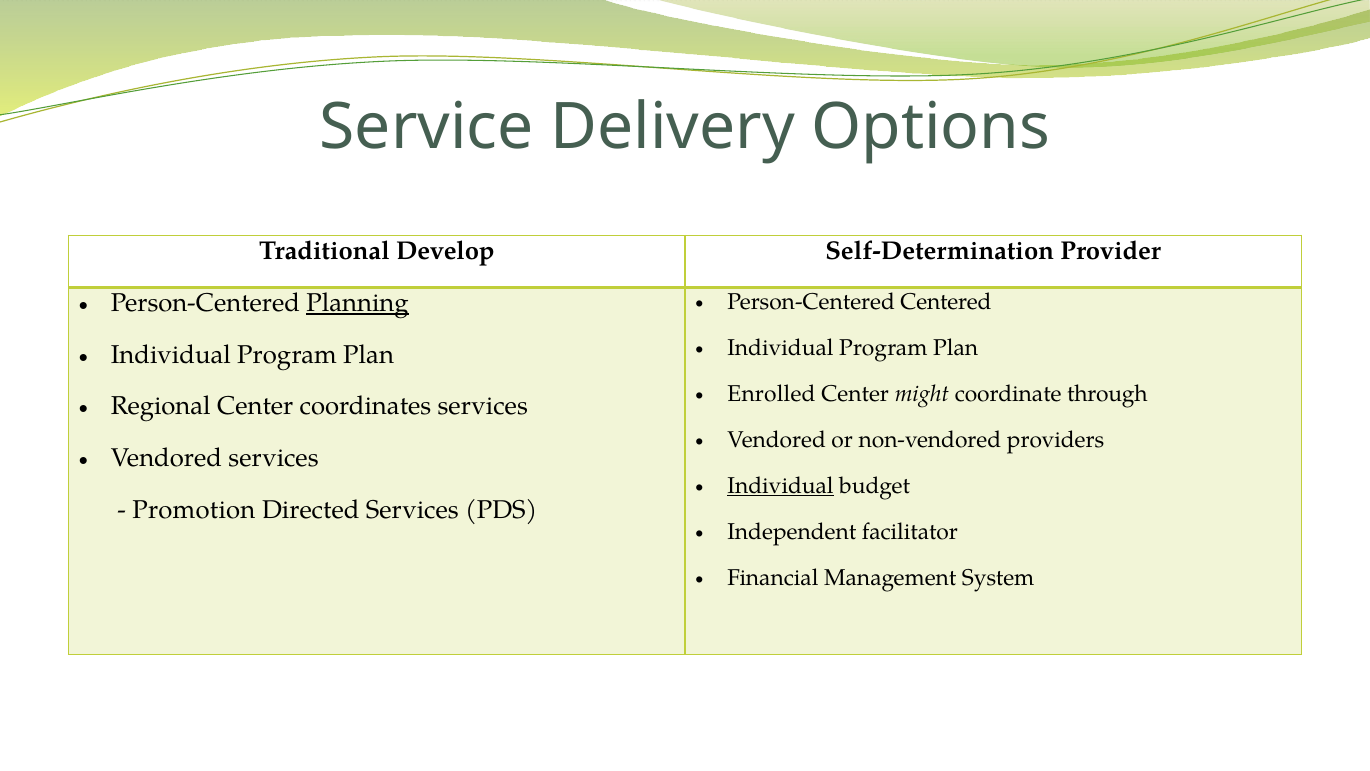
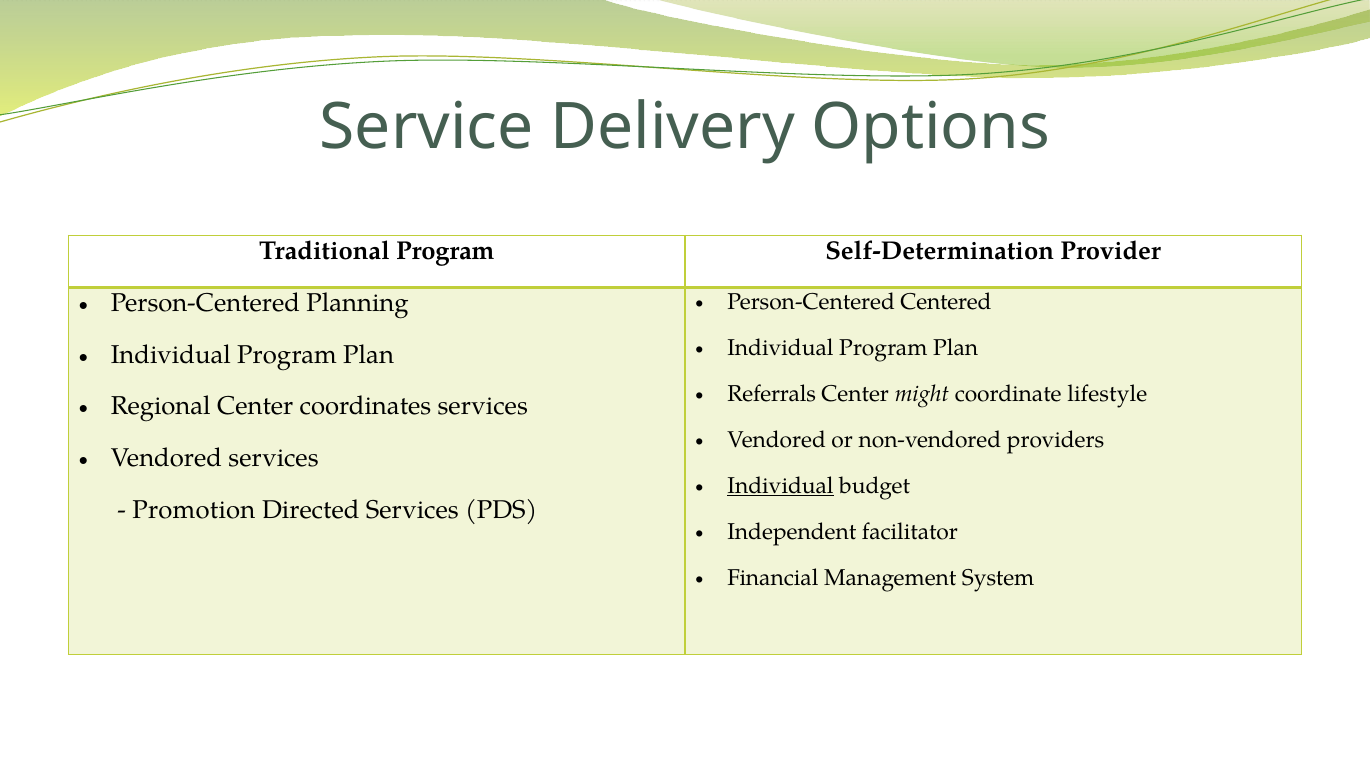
Traditional Develop: Develop -> Program (445, 251)
Planning underline: present -> none (358, 303)
Enrolled: Enrolled -> Referrals (772, 394)
through: through -> lifestyle (1107, 394)
